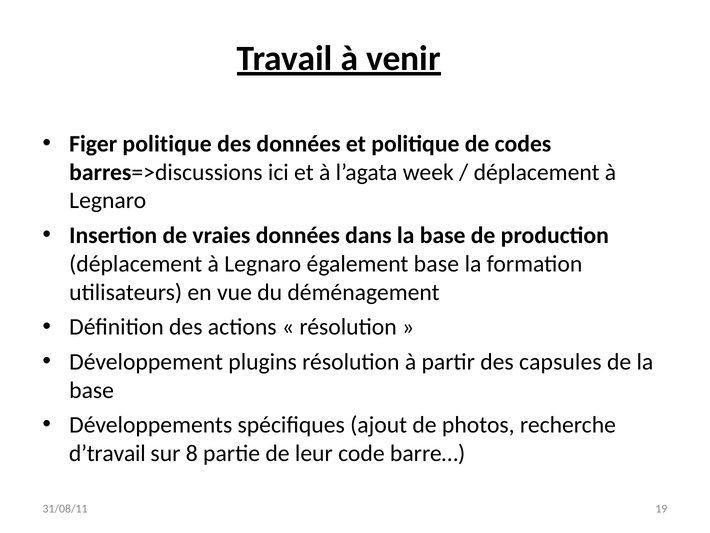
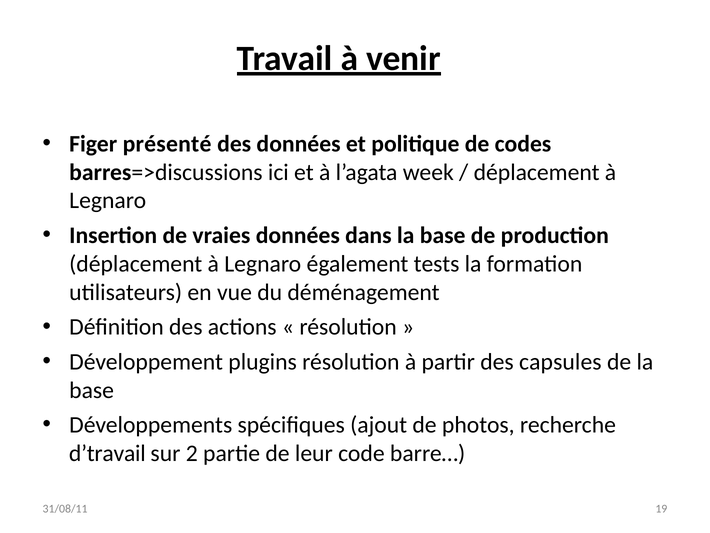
Figer politique: politique -> présenté (167, 144)
également base: base -> tests (437, 264)
8: 8 -> 2 (192, 453)
